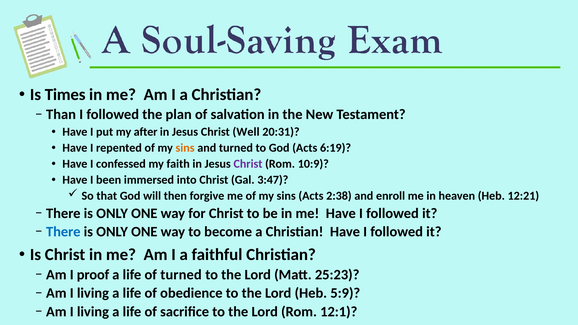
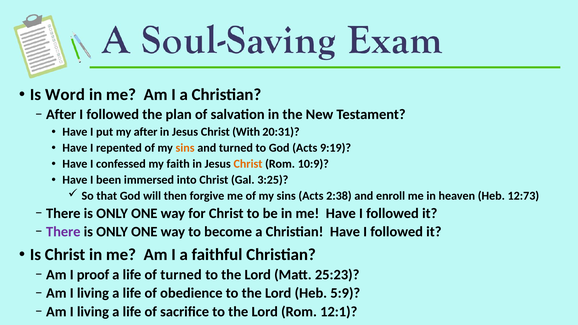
Times: Times -> Word (65, 95)
Than: Than -> After (61, 115)
Well: Well -> With (246, 132)
6:19: 6:19 -> 9:19 (336, 148)
Christ colour: purple -> orange (248, 164)
3:47: 3:47 -> 3:25 (273, 180)
12:21: 12:21 -> 12:73 (523, 196)
There colour: blue -> purple (63, 232)
